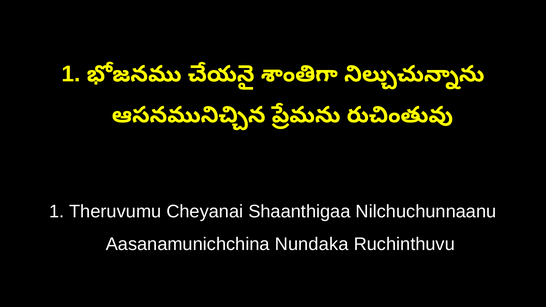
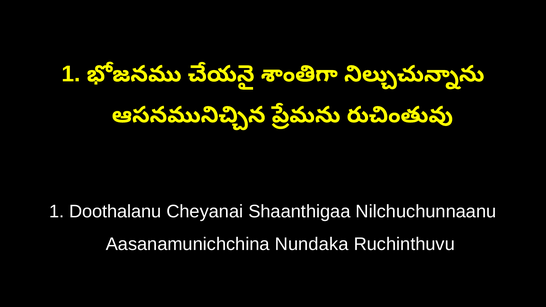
Theruvumu: Theruvumu -> Doothalanu (115, 211)
